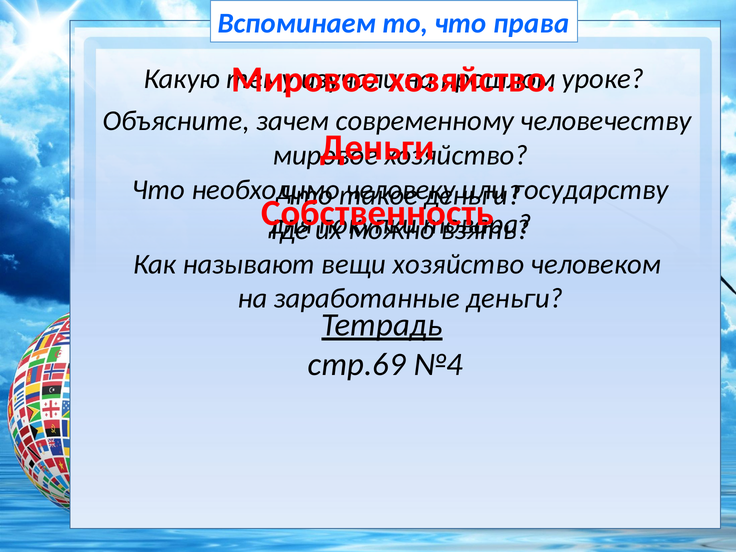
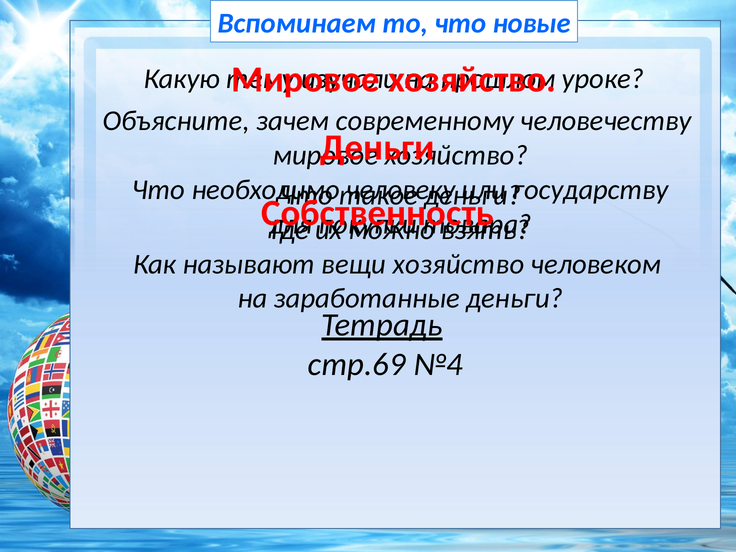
права: права -> новые (532, 23)
